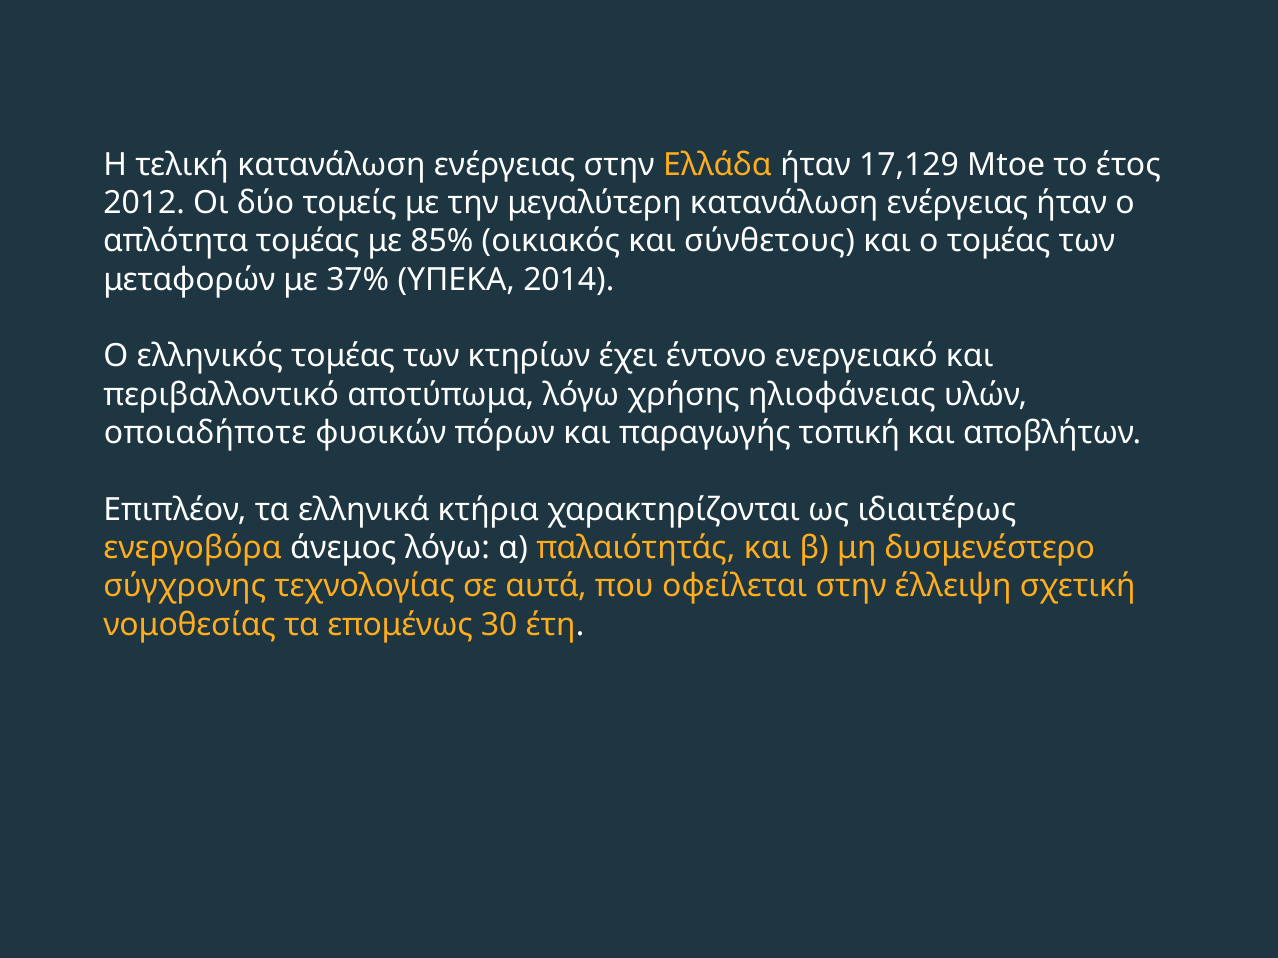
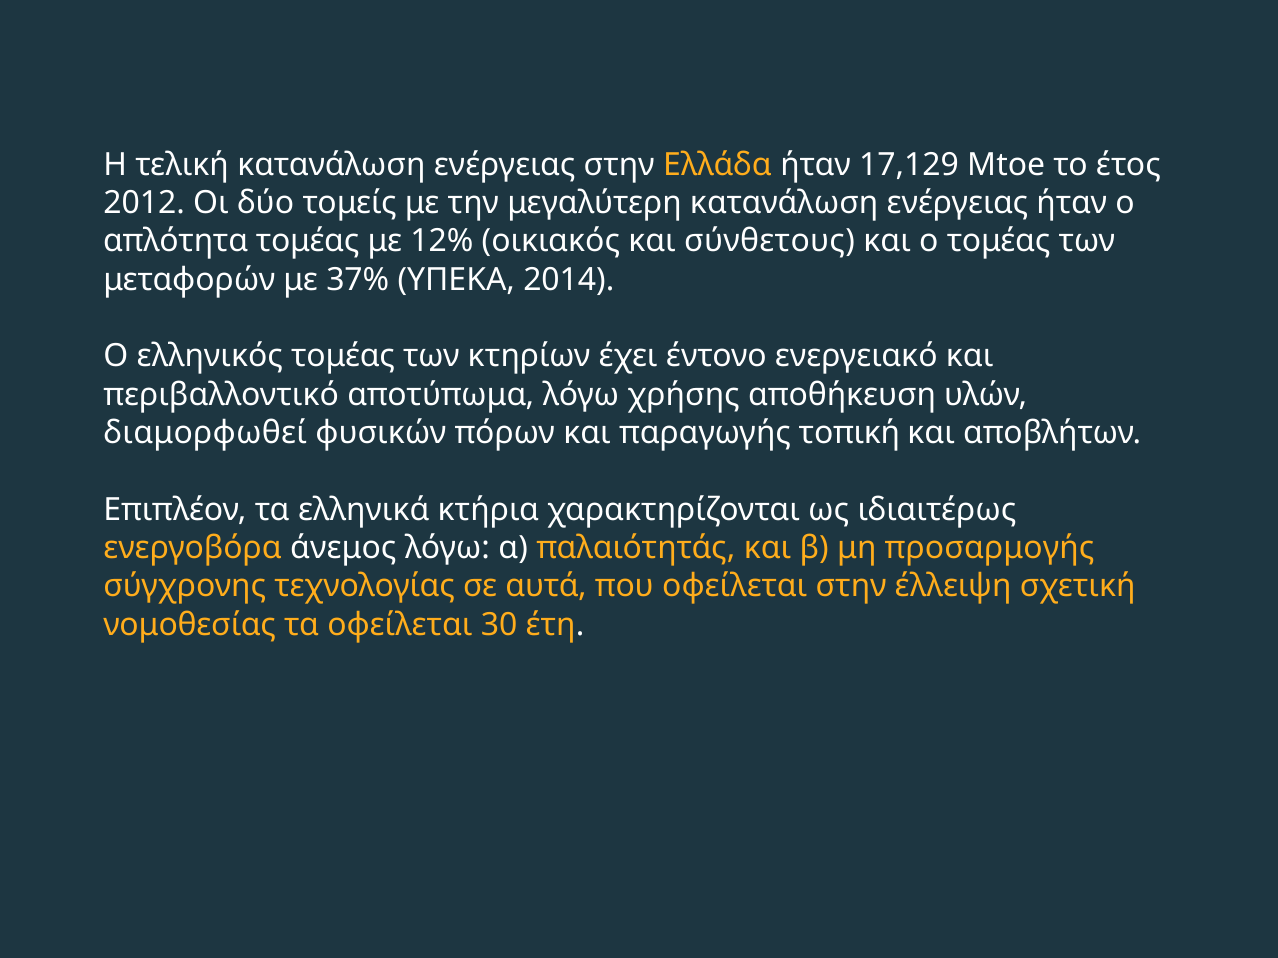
85%: 85% -> 12% (442, 241)
ηλιοφάνειας: ηλιοφάνειας -> αποθήκευση (842, 395)
οποιαδήποτε: οποιαδήποτε -> διαμορφωθεί (205, 433)
δυσμενέστερο: δυσμενέστερο -> προσαρμογής (990, 548)
τα επομένως: επομένως -> οφείλεται (400, 625)
